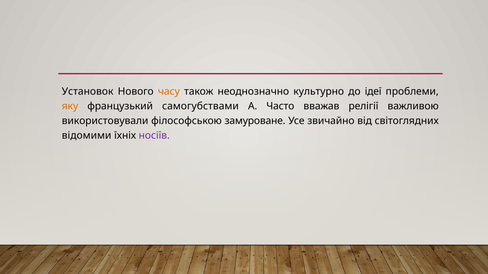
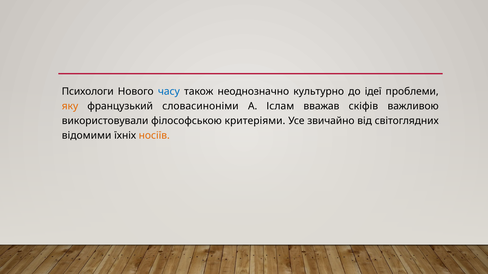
Установок: Установок -> Психологи (88, 92)
часу colour: orange -> blue (169, 92)
самогубствами: самогубствами -> словасиноніми (200, 106)
Часто: Часто -> Іслам (280, 106)
релігії: релігії -> скіфів (363, 106)
замуроване: замуроване -> критеріями (255, 121)
носіїв colour: purple -> orange (154, 136)
